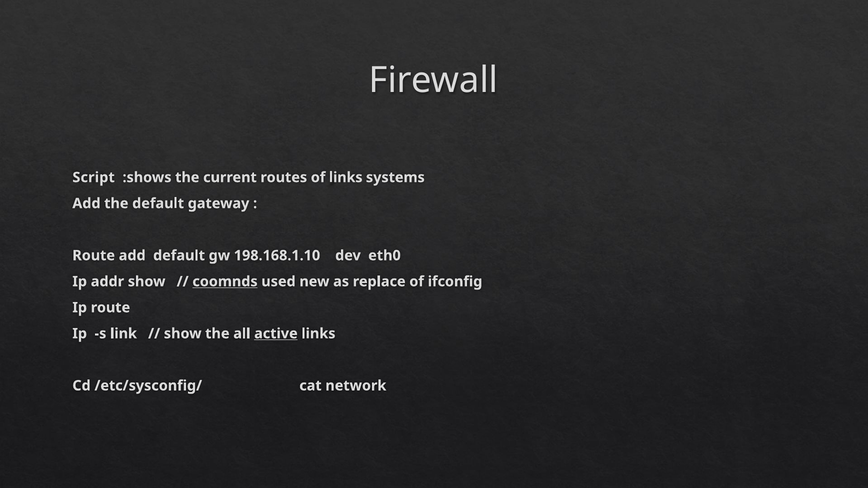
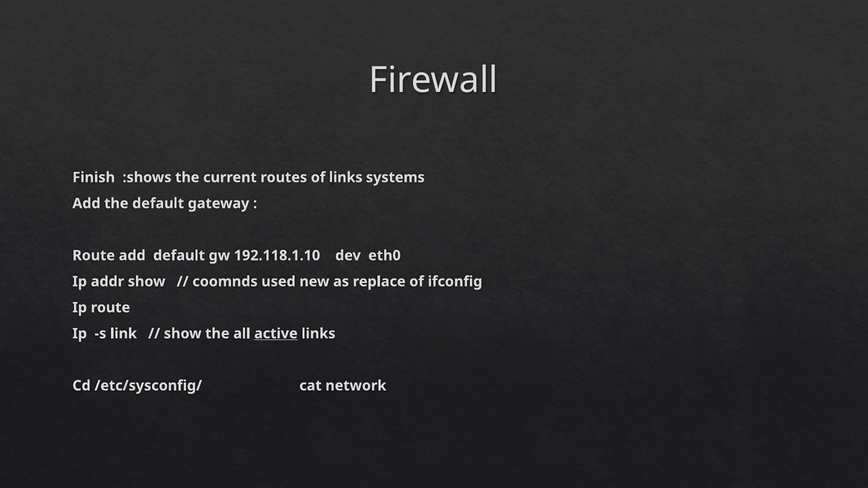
Script: Script -> Finish (94, 178)
198.168.1.10: 198.168.1.10 -> 192.118.1.10 (277, 256)
coomnds underline: present -> none (225, 282)
